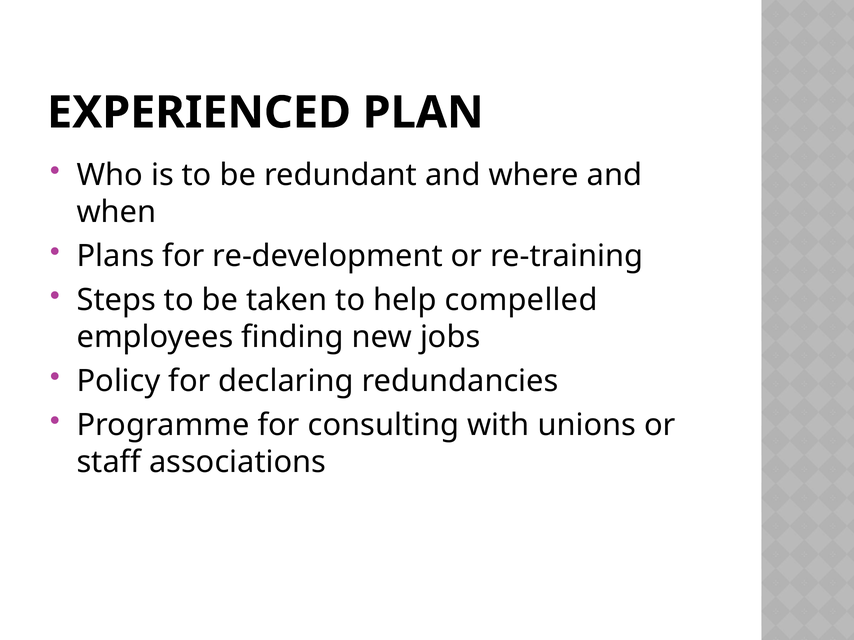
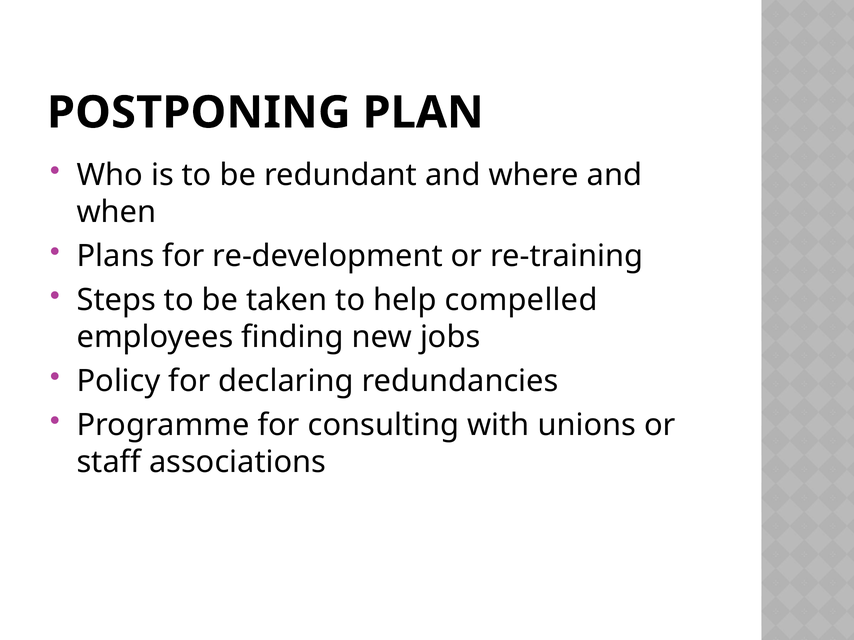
EXPERIENCED: EXPERIENCED -> POSTPONING (199, 113)
